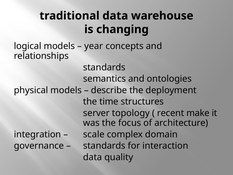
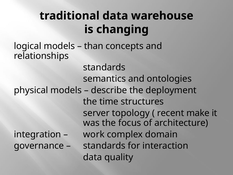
year: year -> than (94, 46)
scale: scale -> work (94, 134)
